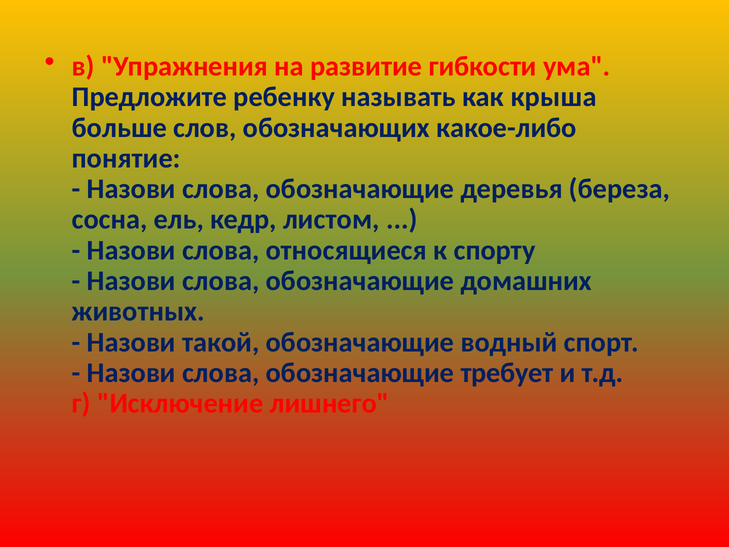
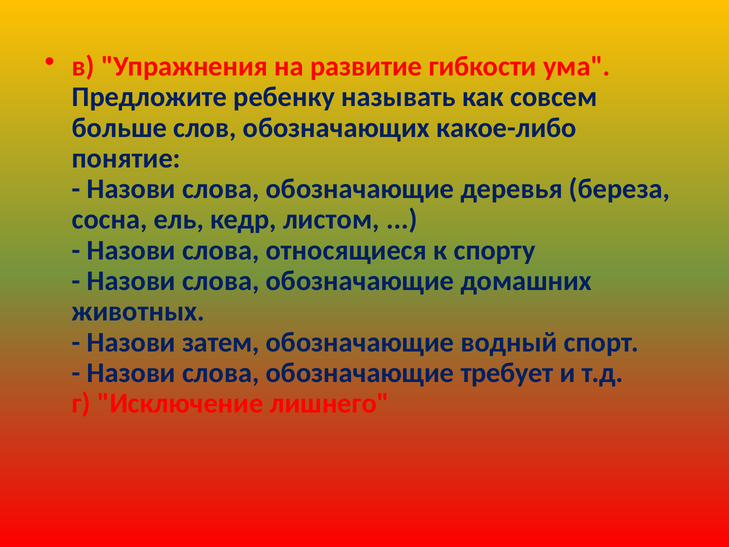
крыша: крыша -> совсем (554, 97)
такой: такой -> затем (221, 342)
